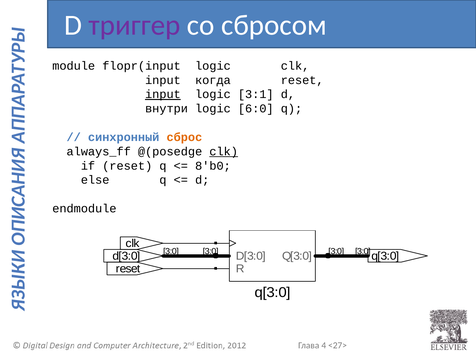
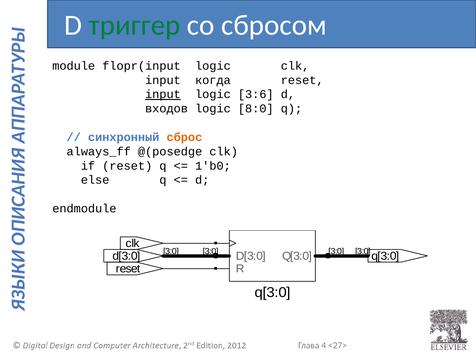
триггер colour: purple -> green (135, 25)
3:1: 3:1 -> 3:6 (256, 94)
внутри: внутри -> входов (167, 109)
6:0: 6:0 -> 8:0 (256, 109)
clk underline: present -> none (224, 152)
8'b0: 8'b0 -> 1'b0 (213, 166)
